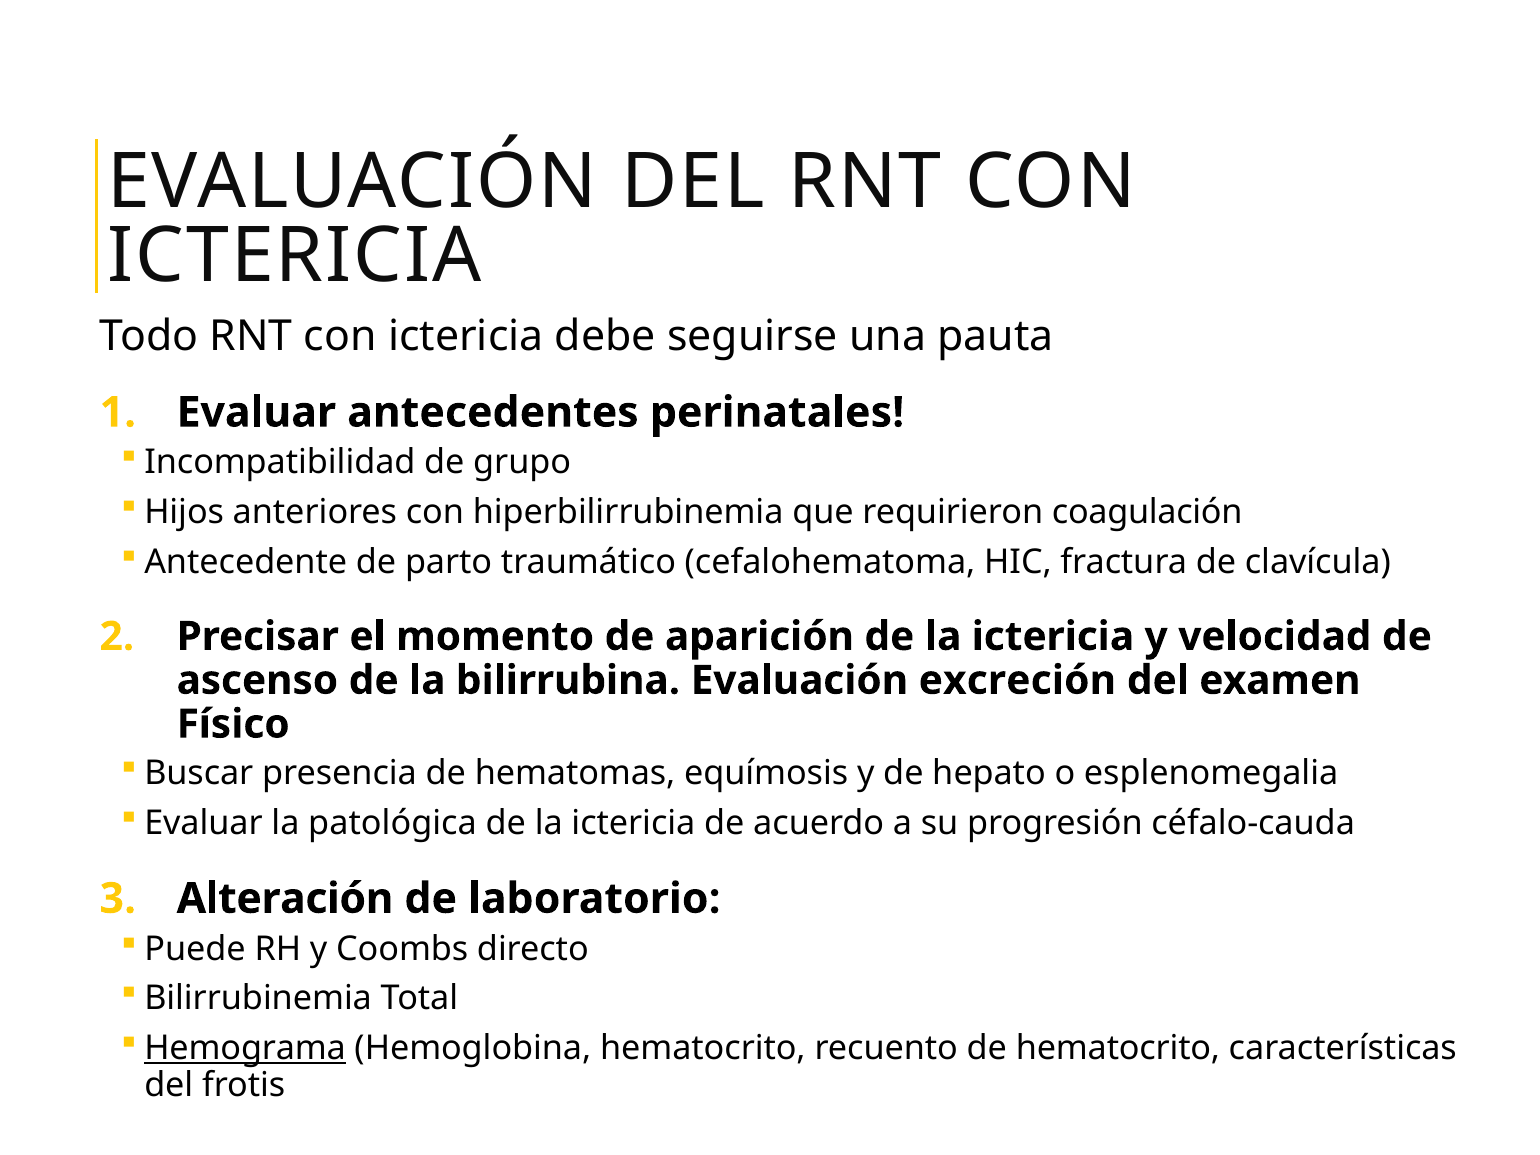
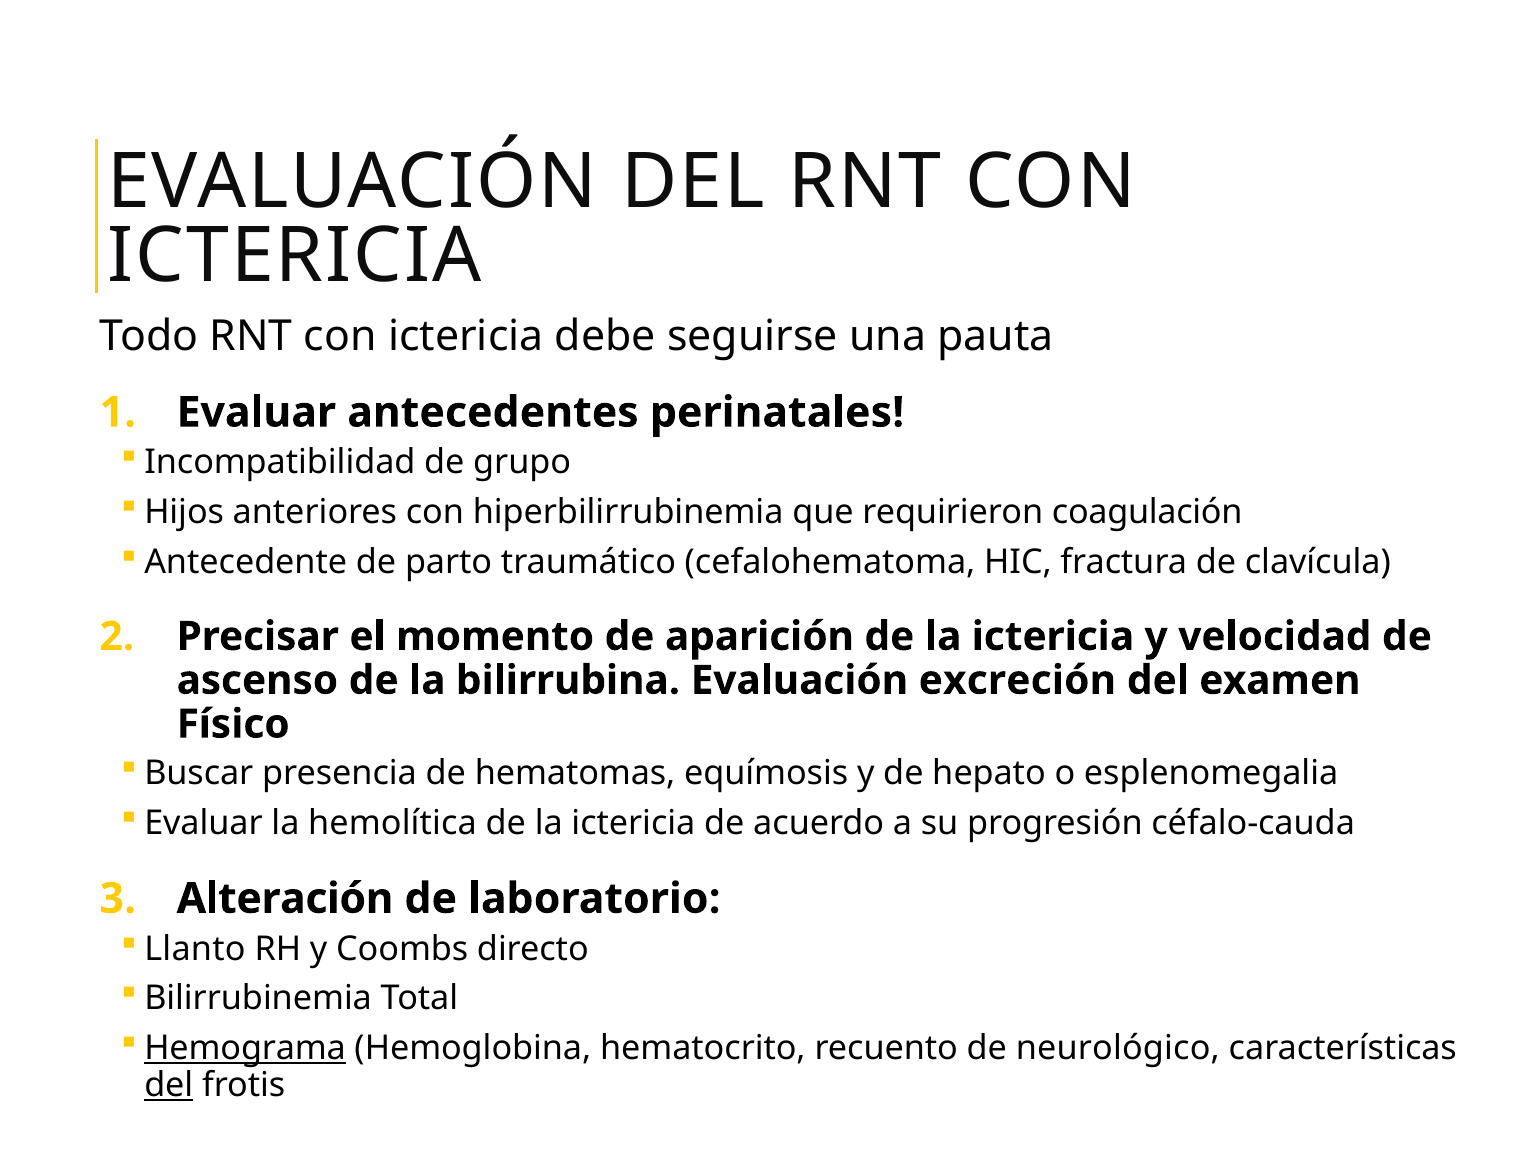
patológica: patológica -> hemolítica (393, 823)
Puede: Puede -> Llanto (195, 949)
de hematocrito: hematocrito -> neurológico (1118, 1048)
del underline: none -> present (169, 1085)
